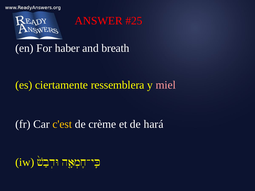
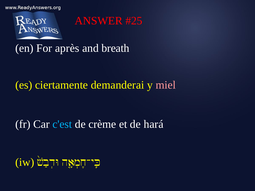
haber: haber -> après (67, 48)
ressemblera: ressemblera -> demanderai (118, 85)
c'est colour: yellow -> light blue (62, 124)
